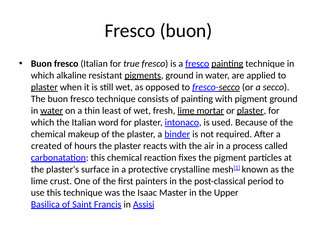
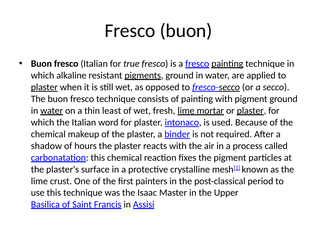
created: created -> shadow (46, 146)
